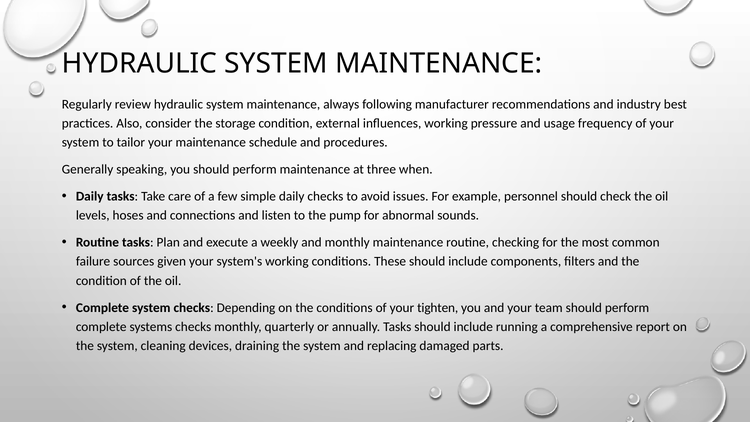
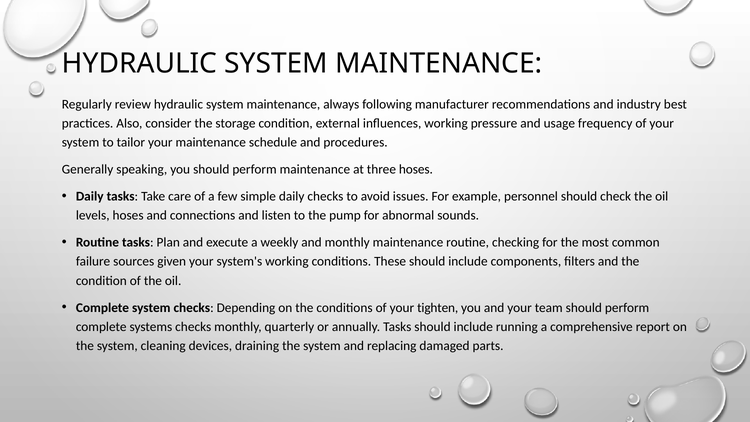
three when: when -> hoses (416, 169)
